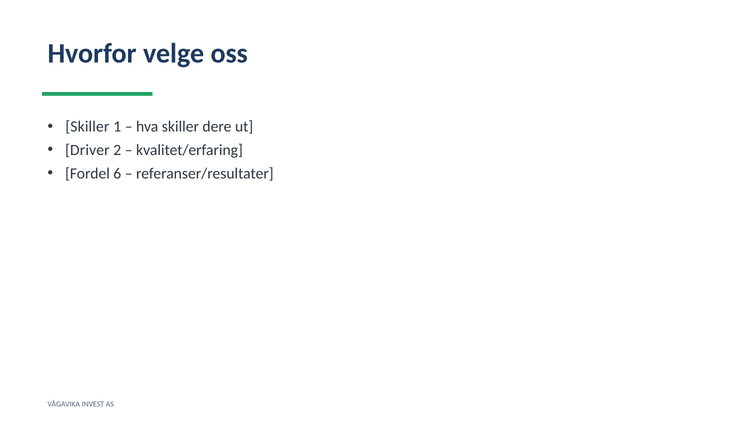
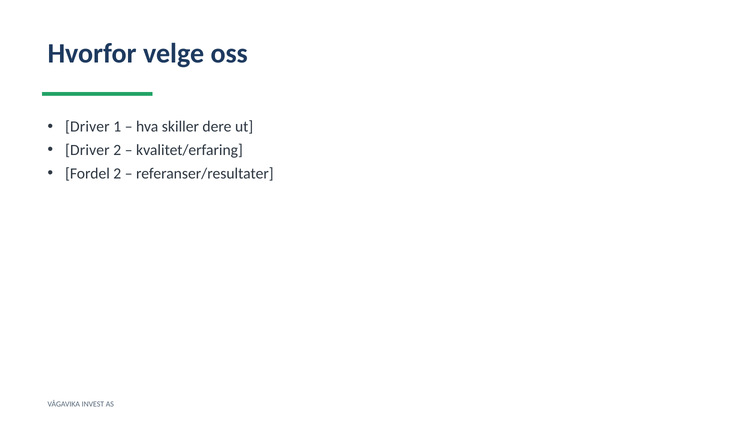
Skiller: Skiller -> Driver (87, 127)
Fordel 6: 6 -> 2 (117, 173)
